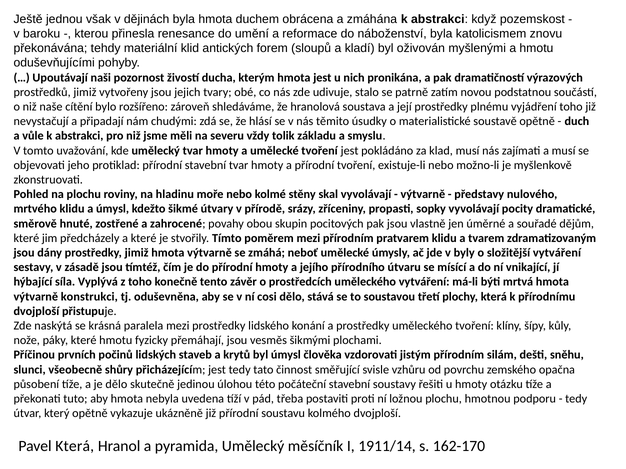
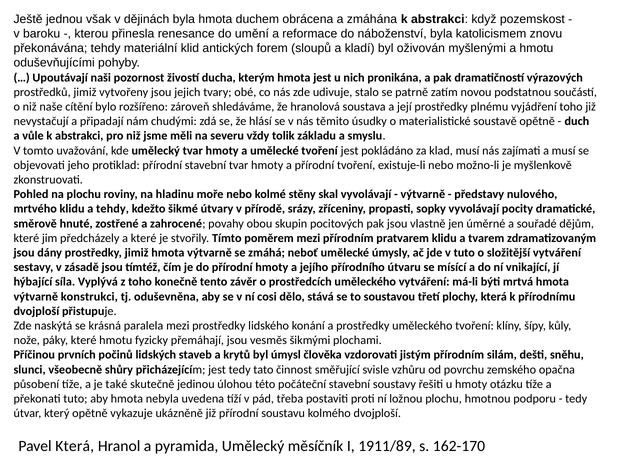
a úmysl: úmysl -> tehdy (112, 209)
v byly: byly -> tuto (464, 253)
je dělo: dělo -> také (116, 385)
1911/14: 1911/14 -> 1911/89 (387, 447)
